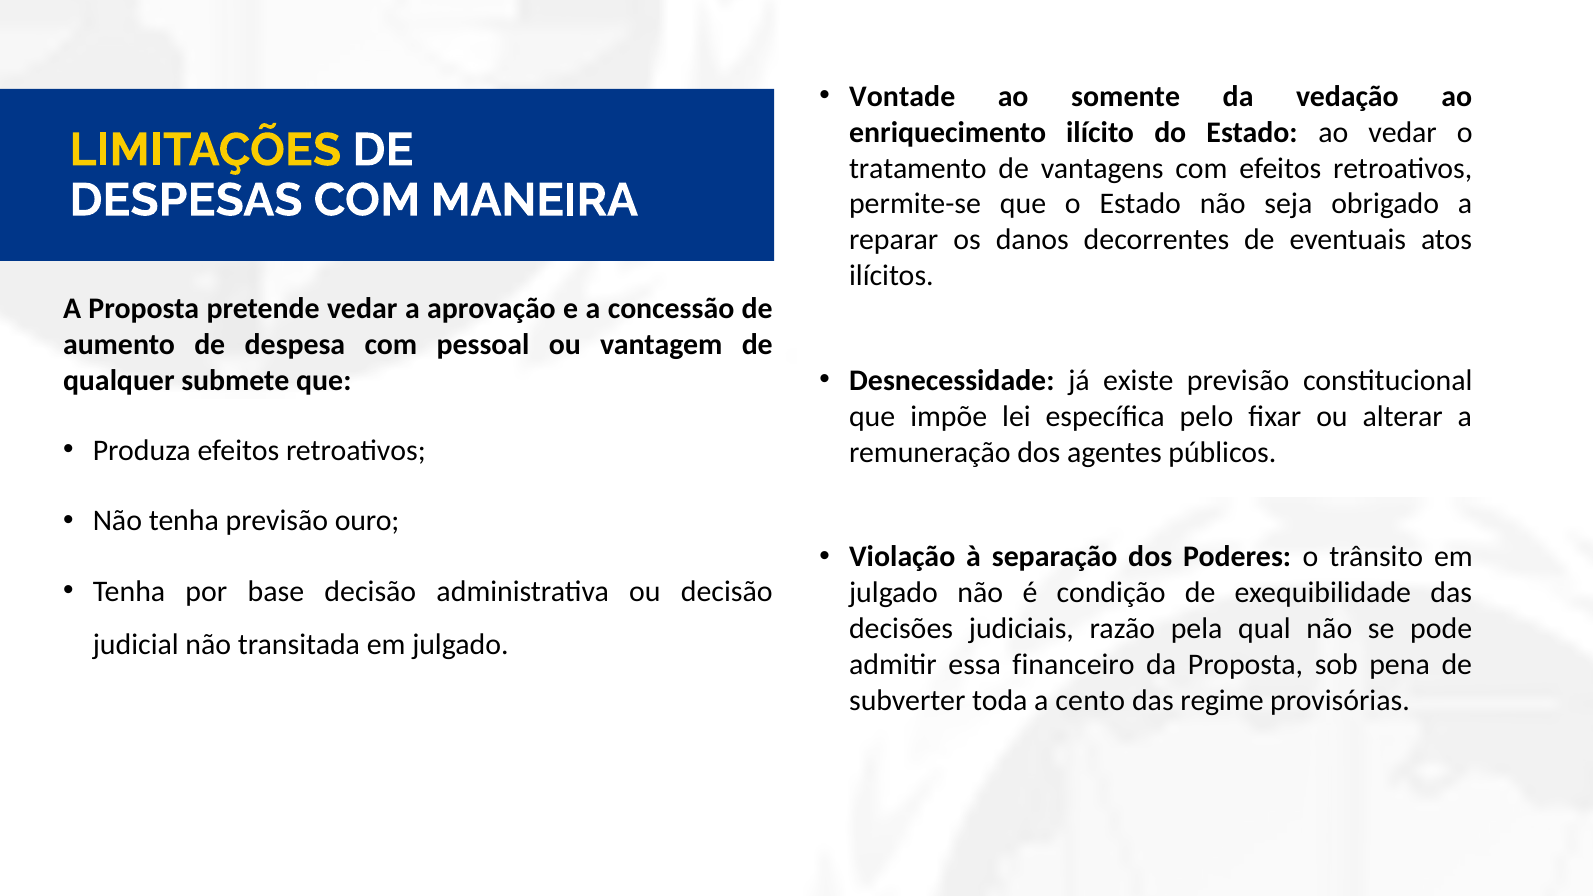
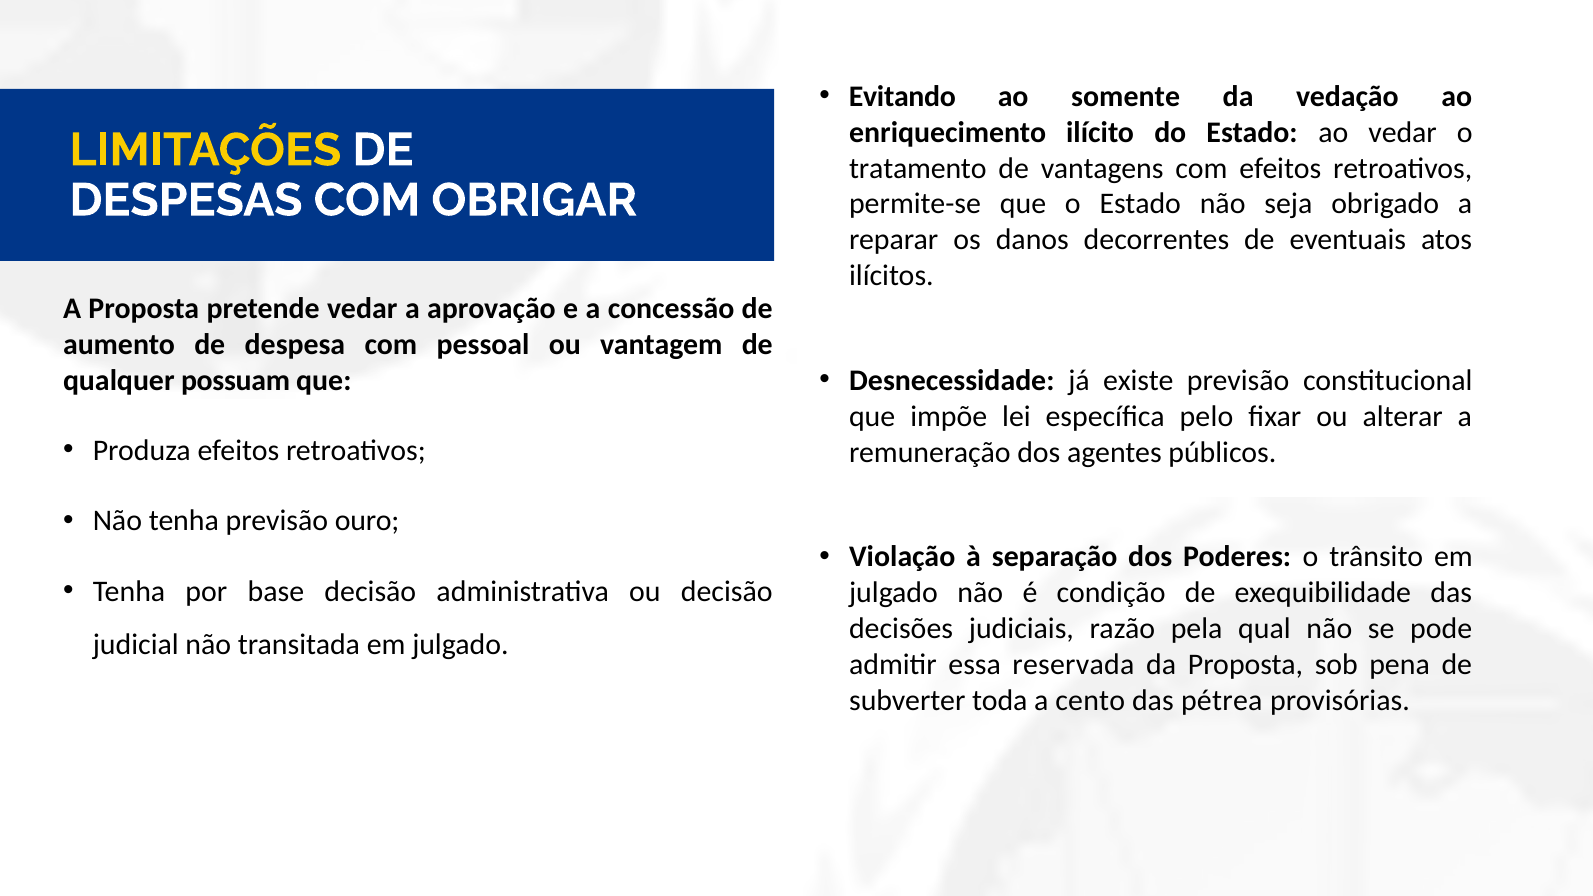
Vontade: Vontade -> Evitando (902, 96)
MANEIRA: MANEIRA -> OBRIGAR (534, 200)
submete: submete -> possuam (236, 380)
financeiro: financeiro -> reservada (1073, 665)
regime: regime -> pétrea (1222, 701)
